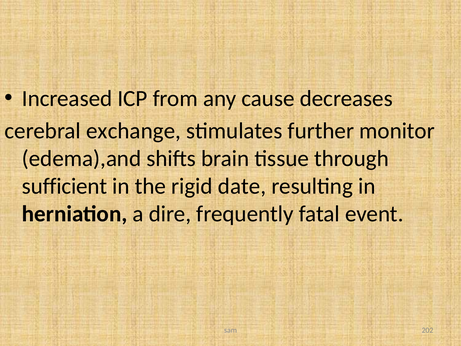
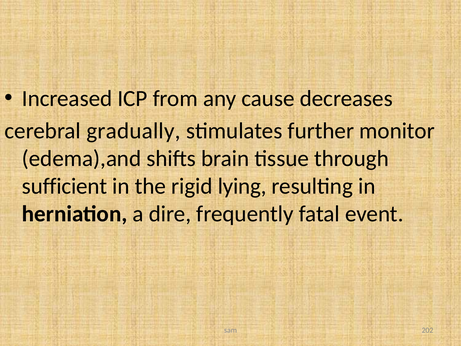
exchange: exchange -> gradually (134, 131)
date: date -> lying (242, 186)
